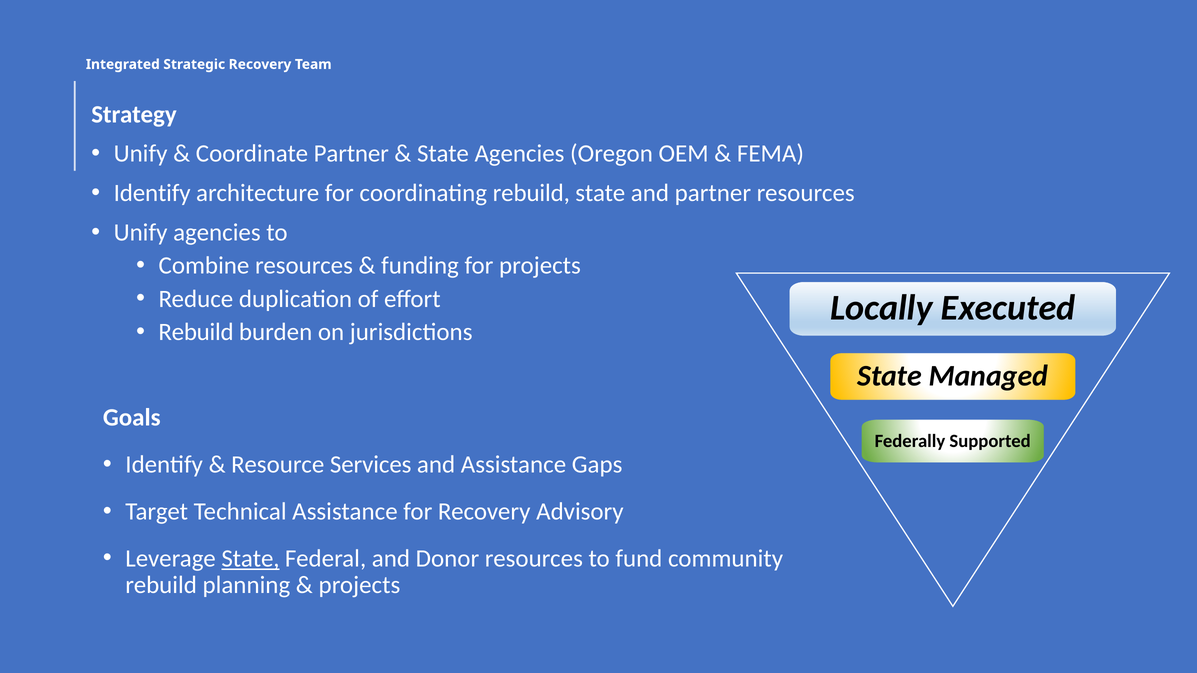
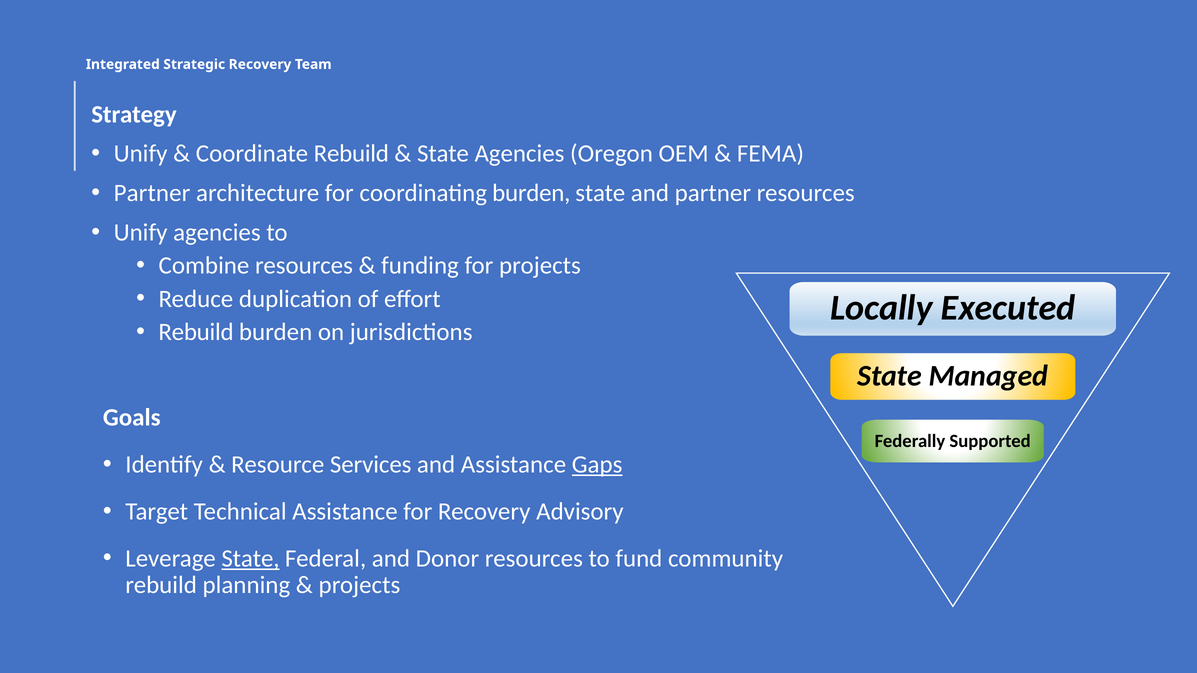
Coordinate Partner: Partner -> Rebuild (351, 154)
Identify: Identify -> Partner (152, 193)
coordinating rebuild: rebuild -> burden (531, 193)
Gaps underline: none -> present (597, 465)
